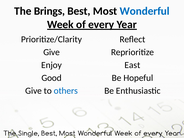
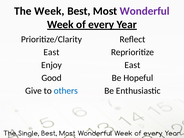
The Brings: Brings -> Week (49, 11)
Wonderful colour: blue -> purple (145, 11)
Give: Give -> East (51, 52)
